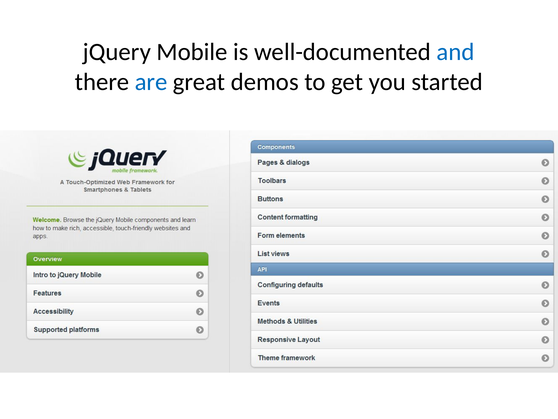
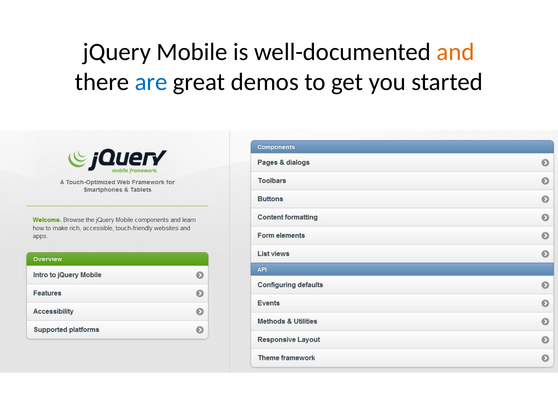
and colour: blue -> orange (456, 52)
